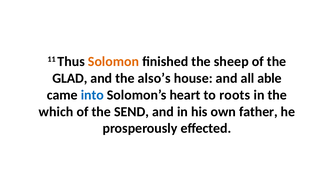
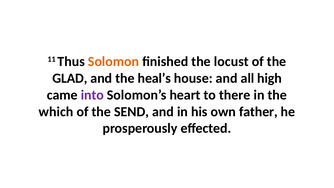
sheep: sheep -> locust (231, 61)
also’s: also’s -> heal’s (154, 78)
able: able -> high (269, 78)
into colour: blue -> purple (92, 95)
roots: roots -> there (235, 95)
